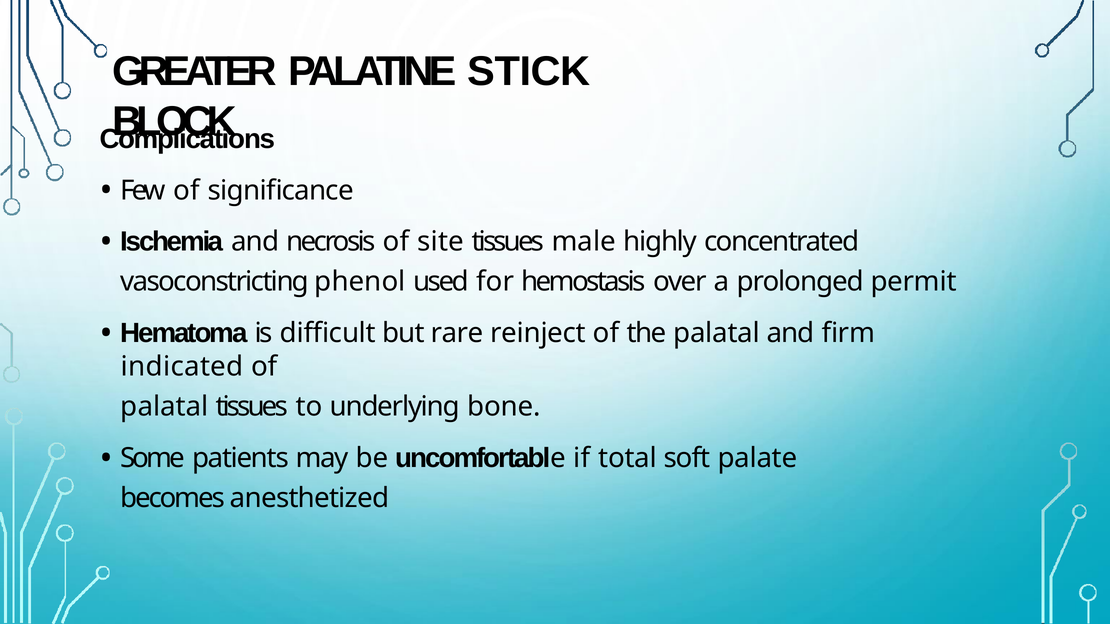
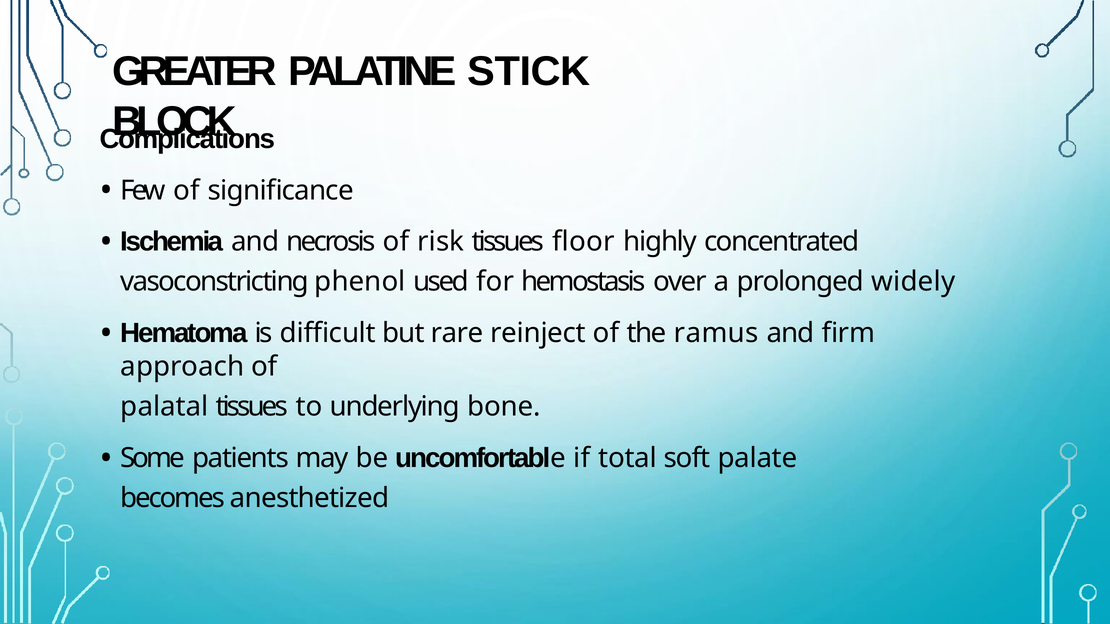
site: site -> risk (441, 242)
male: male -> floor (584, 242)
permit: permit -> widely (913, 282)
the palatal: palatal -> ramus (716, 334)
indicated: indicated -> approach (182, 367)
